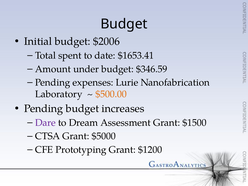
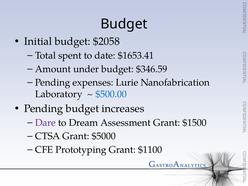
$2006: $2006 -> $2058 (106, 41)
$500.00 colour: orange -> blue (111, 94)
$1200: $1200 -> $1100 (150, 150)
